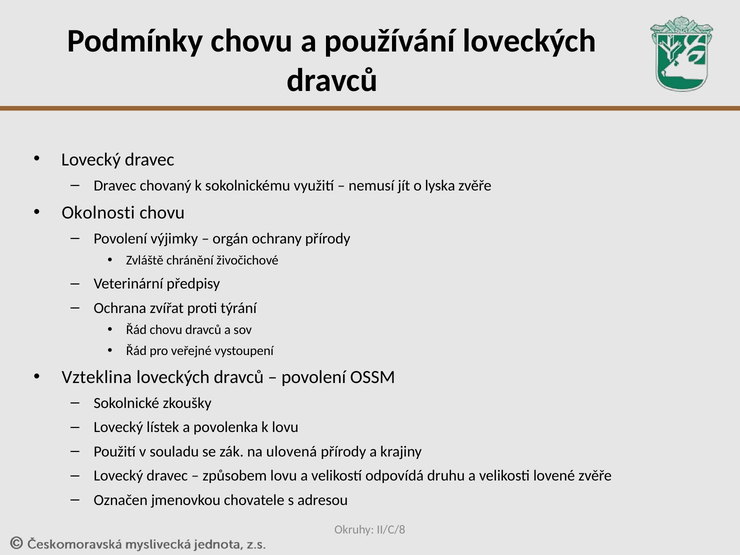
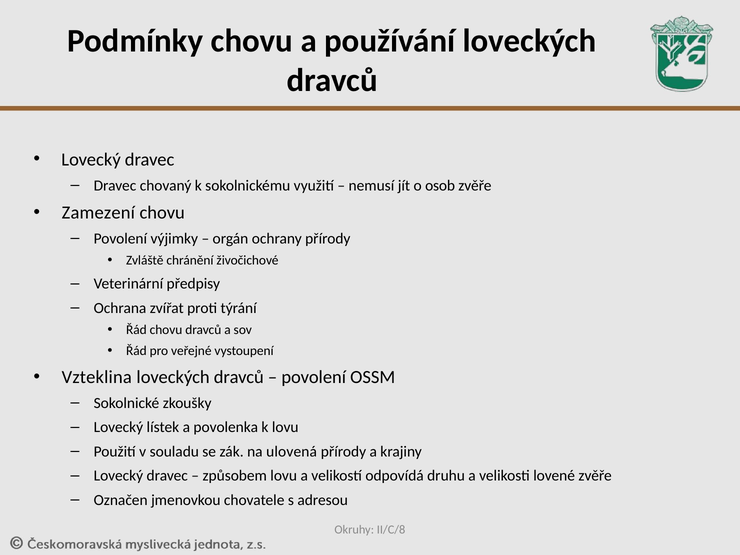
lyska: lyska -> osob (440, 185)
Okolnosti: Okolnosti -> Zamezení (98, 213)
